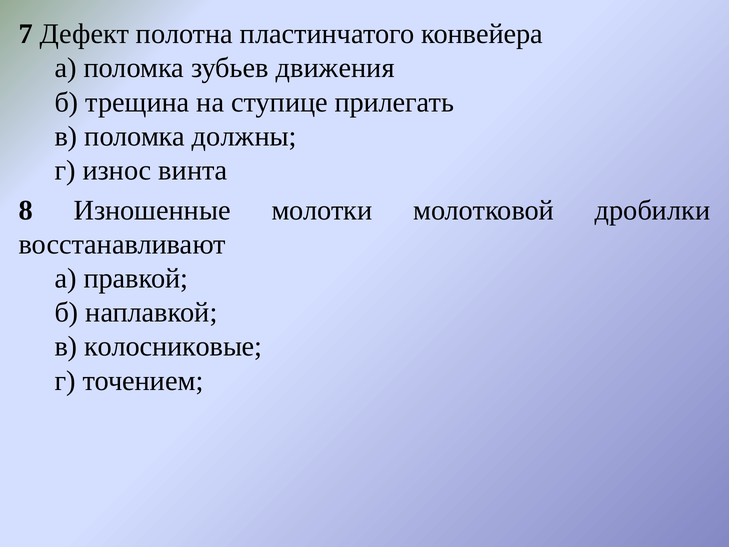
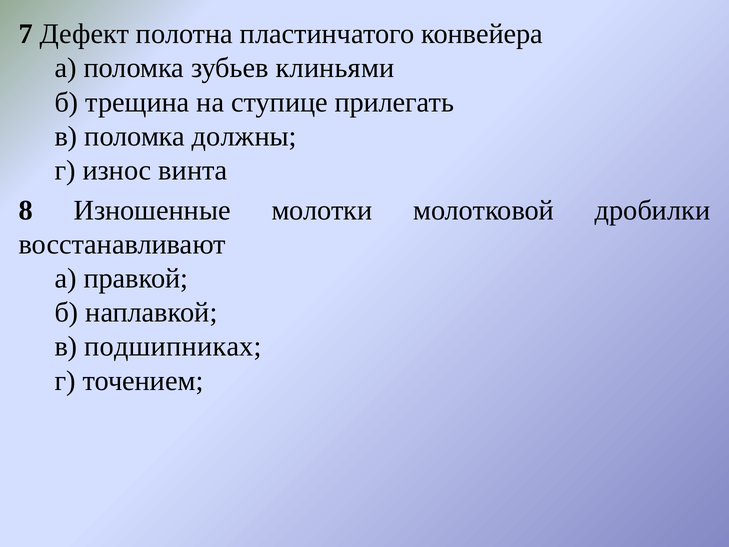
движения: движения -> клиньями (335, 68)
колосниковые: колосниковые -> подшипниках (173, 346)
